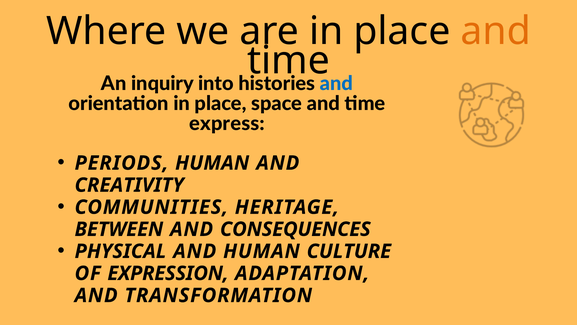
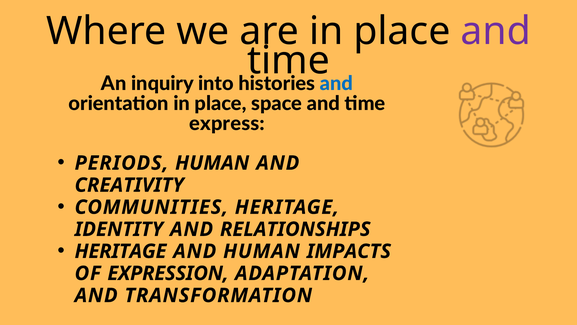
and colour: orange -> purple (496, 31)
BETWEEN: BETWEEN -> IDENTITY (119, 229)
CONSEQUENCES: CONSEQUENCES -> RELATIONSHIPS (295, 229)
PHYSICAL: PHYSICAL -> HERITAGE (121, 251)
CULTURE: CULTURE -> IMPACTS (349, 251)
